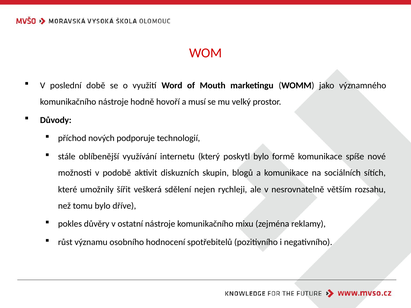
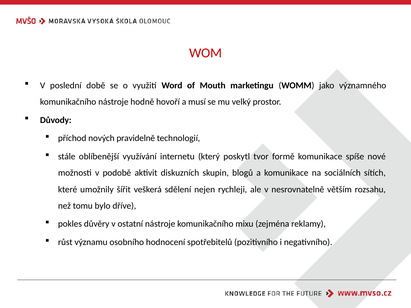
podporuje: podporuje -> pravidelně (136, 138)
poskytl bylo: bylo -> tvor (261, 157)
